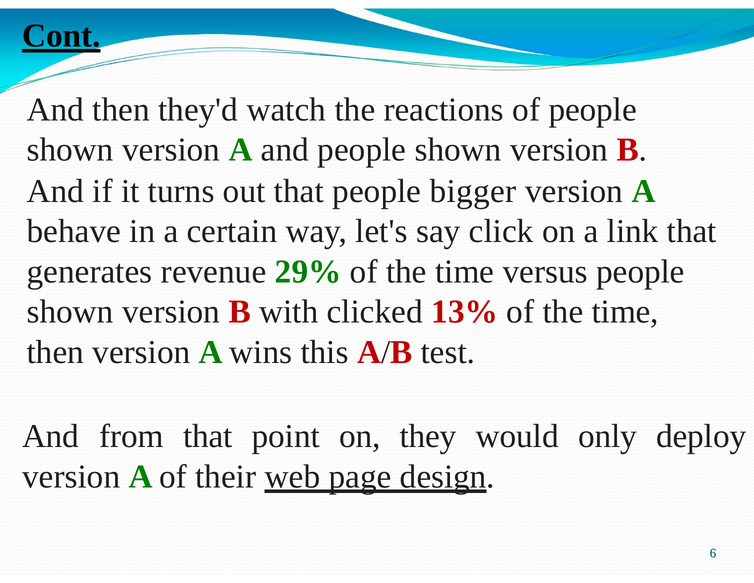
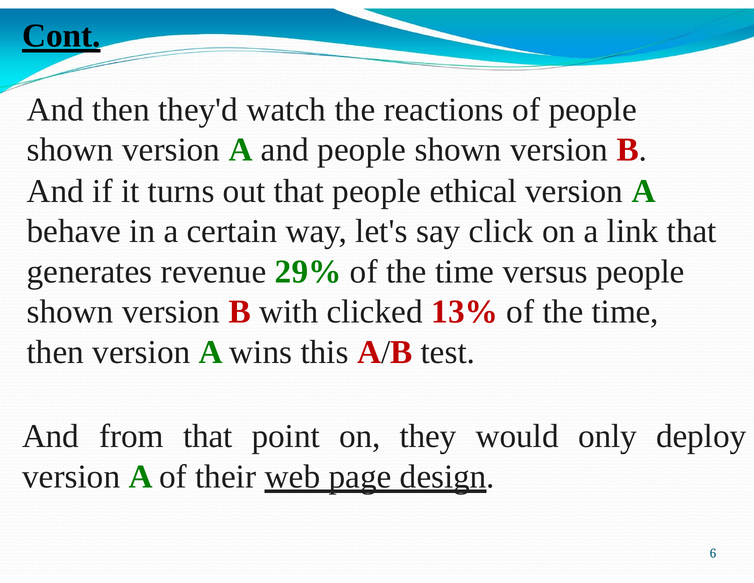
bigger: bigger -> ethical (473, 191)
